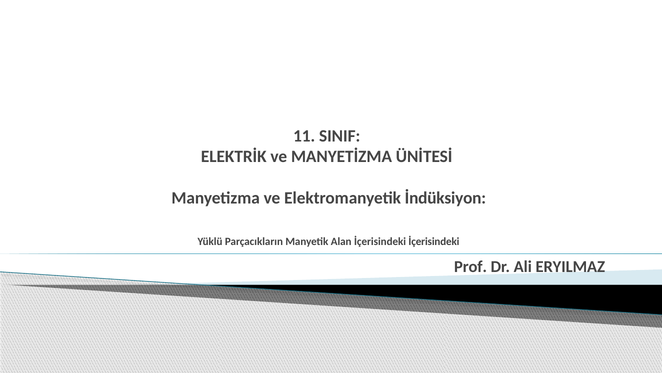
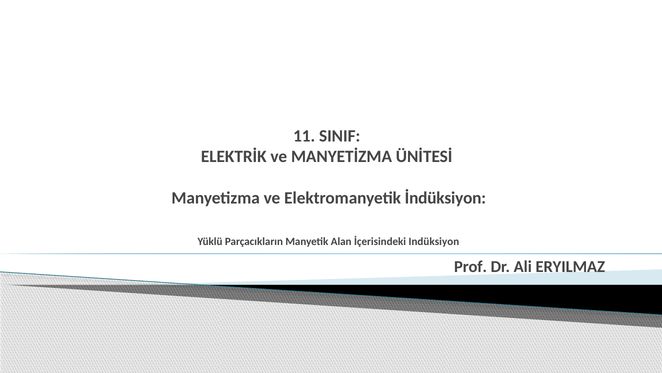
İçerisindeki İçerisindeki: İçerisindeki -> Indüksiyon (434, 241)
